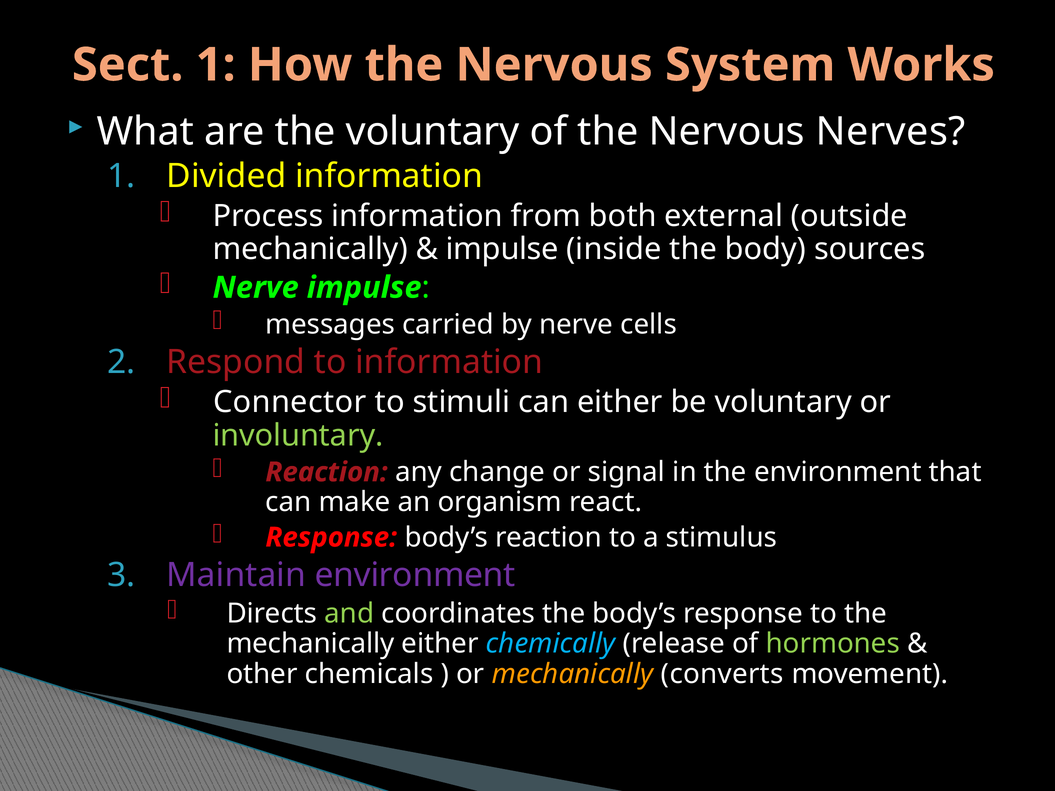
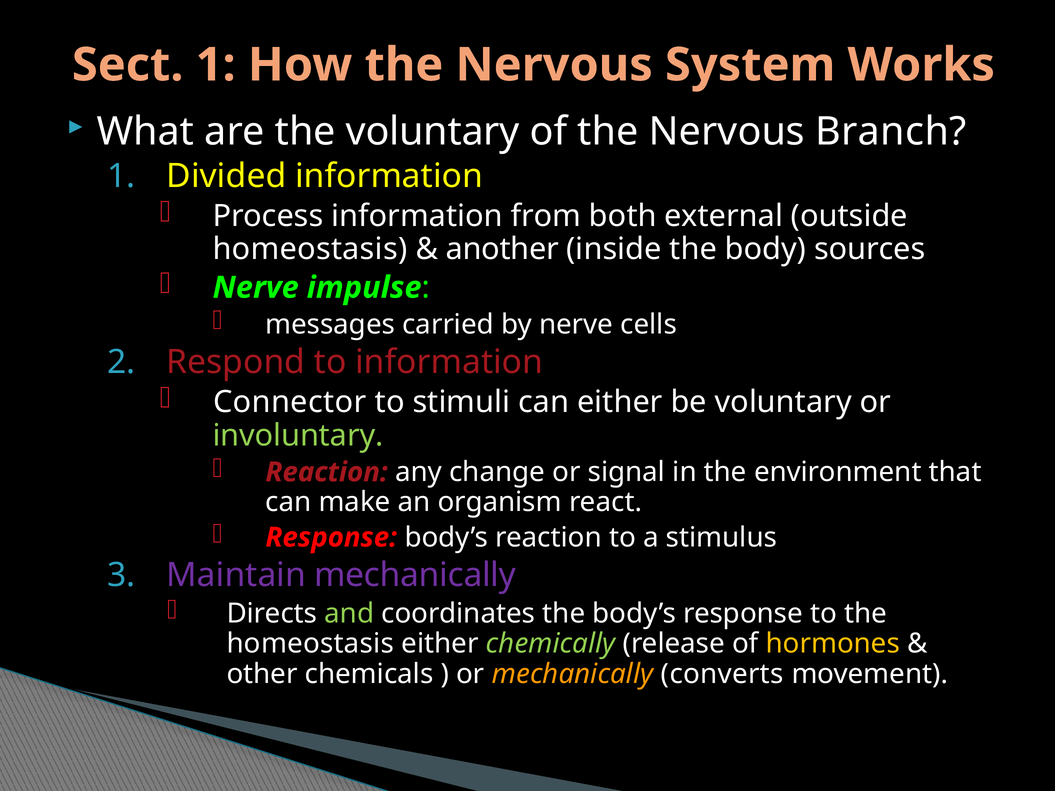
Nerves: Nerves -> Branch (891, 132)
mechanically: mechanically -> homeostasis (310, 249)
impulse: impulse -> another (502, 249)
Maintain environment: environment -> mechanically (415, 576)
mechanically: mechanically -> homeostasis (310, 644)
chemically colour: light blue -> light green (551, 644)
hormones colour: light green -> yellow (833, 644)
